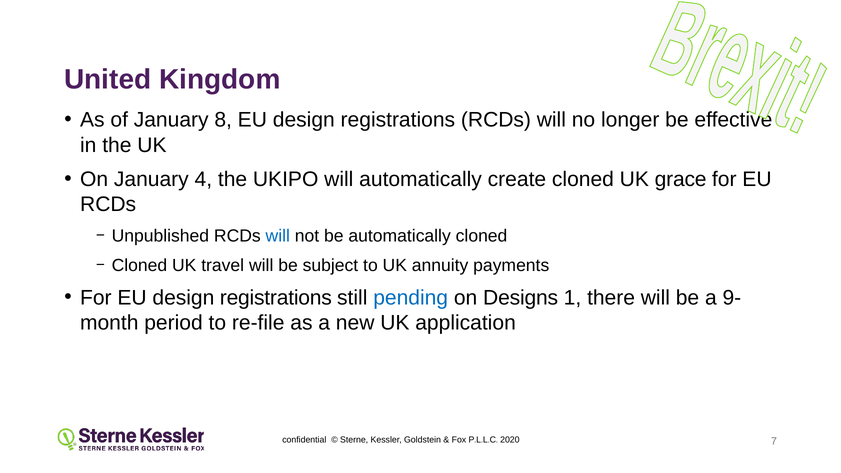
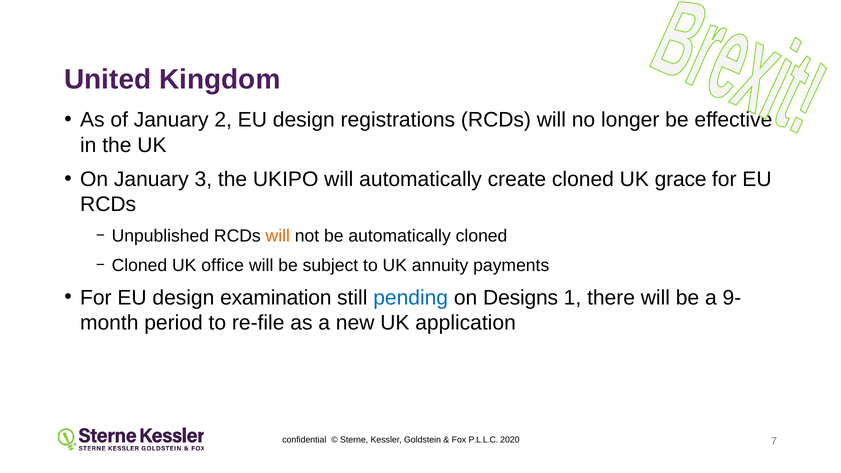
8: 8 -> 2 (223, 120)
4: 4 -> 3 (203, 179)
will colour: blue -> orange (278, 236)
travel: travel -> office (223, 266)
For EU design registrations: registrations -> examination (276, 298)
